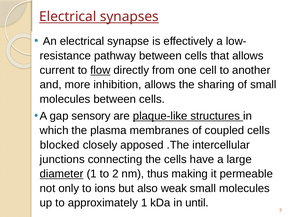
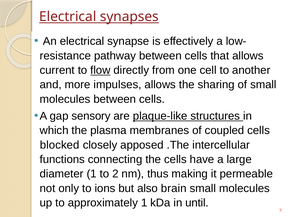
inhibition: inhibition -> impulses (117, 85)
junctions: junctions -> functions (62, 160)
diameter underline: present -> none (62, 174)
weak: weak -> brain (174, 189)
